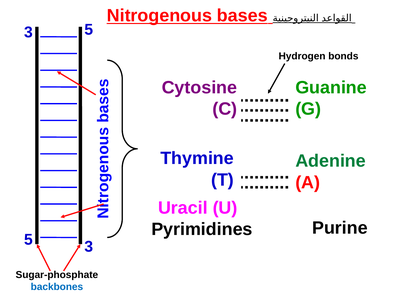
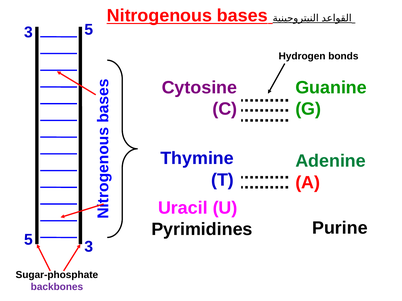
backbones colour: blue -> purple (57, 287)
